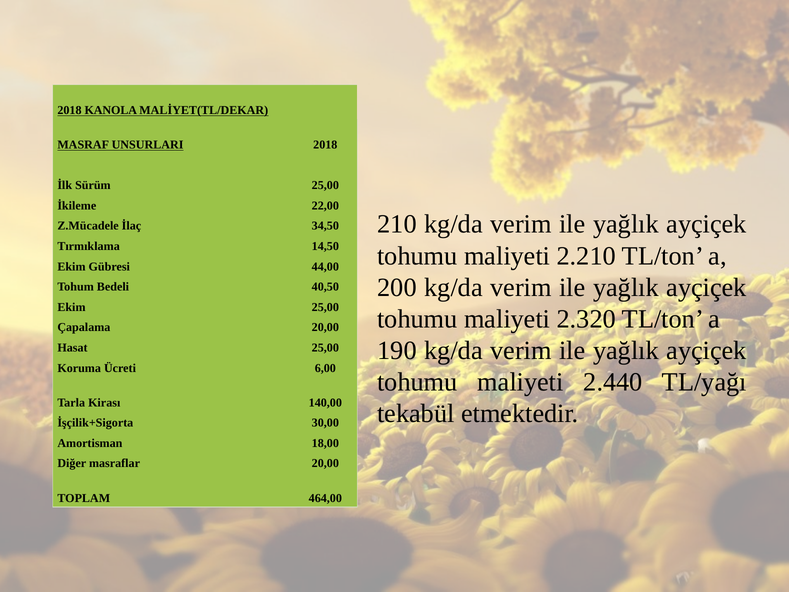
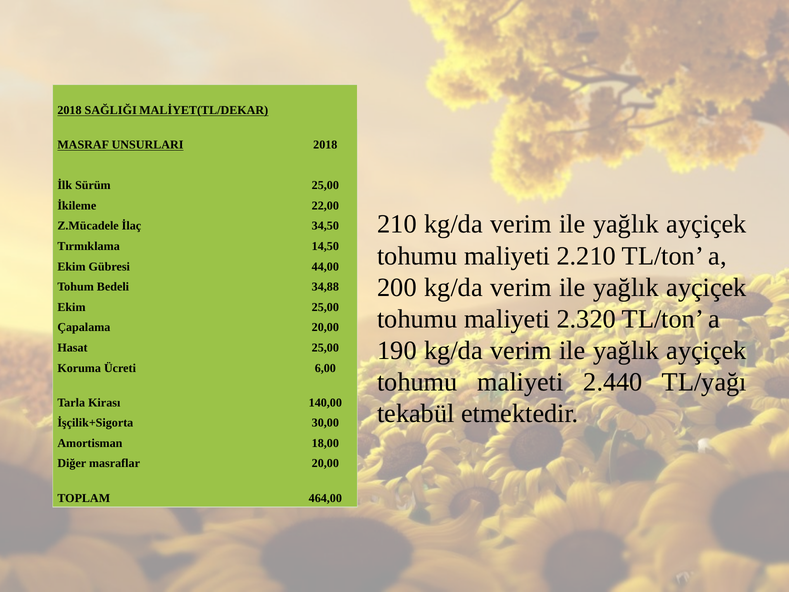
KANOLA: KANOLA -> SAĞLIĞI (111, 110)
40,50: 40,50 -> 34,88 (325, 287)
